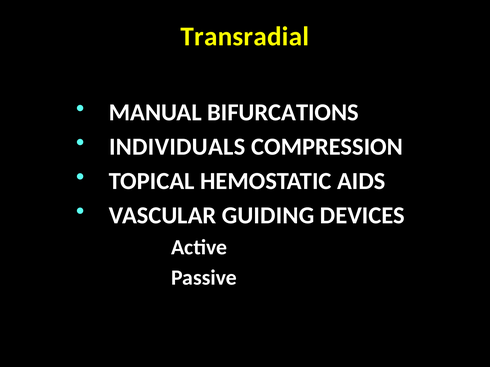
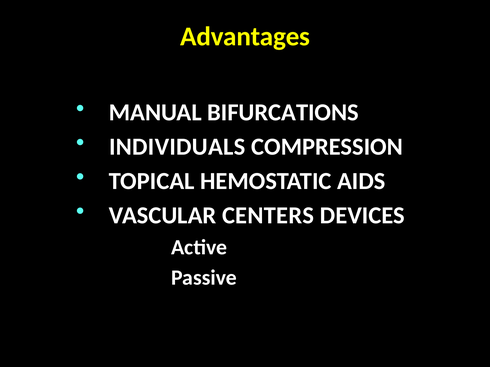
Transradial: Transradial -> Advantages (245, 37)
GUIDING: GUIDING -> CENTERS (268, 216)
